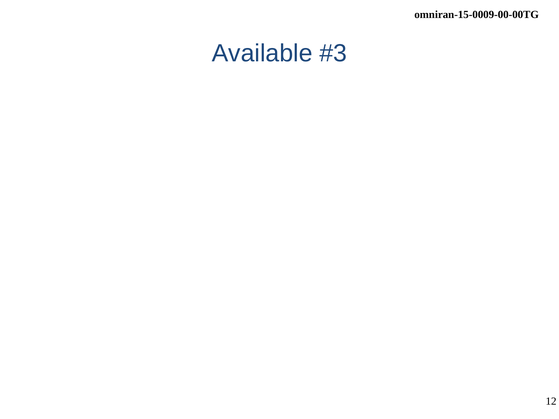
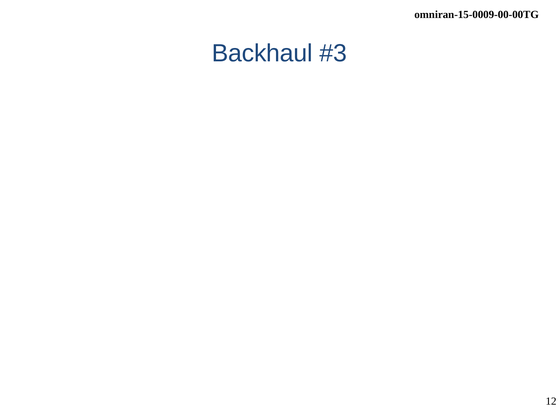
Available: Available -> Backhaul (262, 53)
